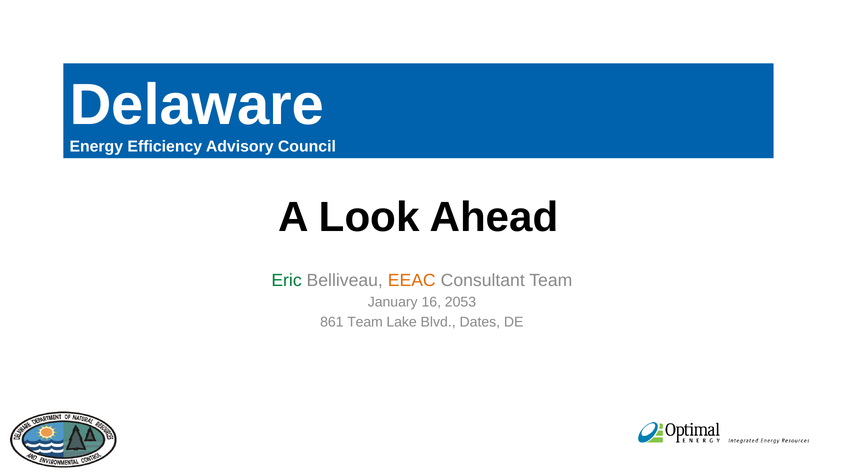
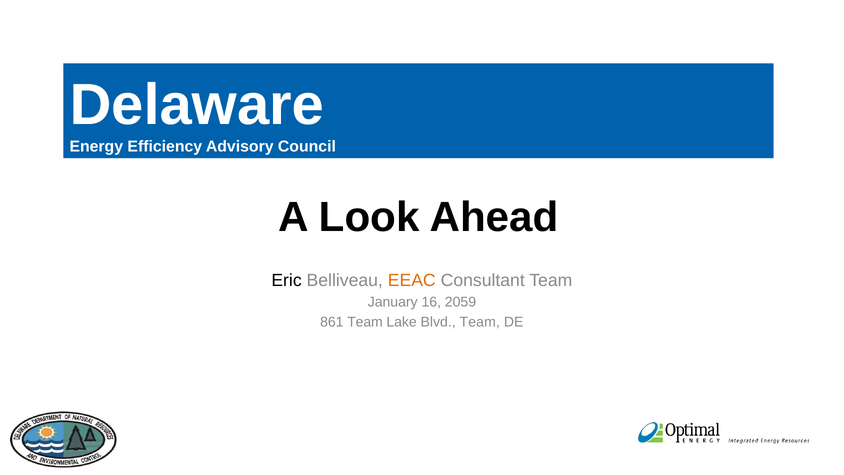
Eric colour: green -> black (287, 280)
2053: 2053 -> 2059 (460, 302)
Blvd Dates: Dates -> Team (480, 322)
